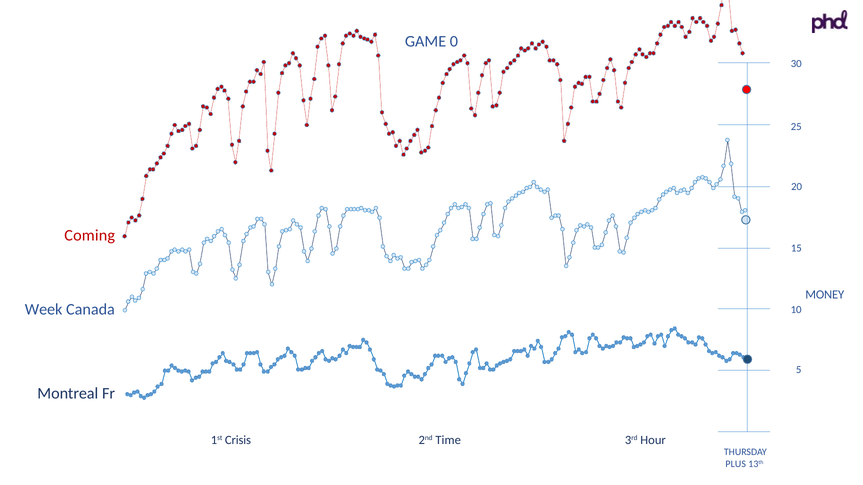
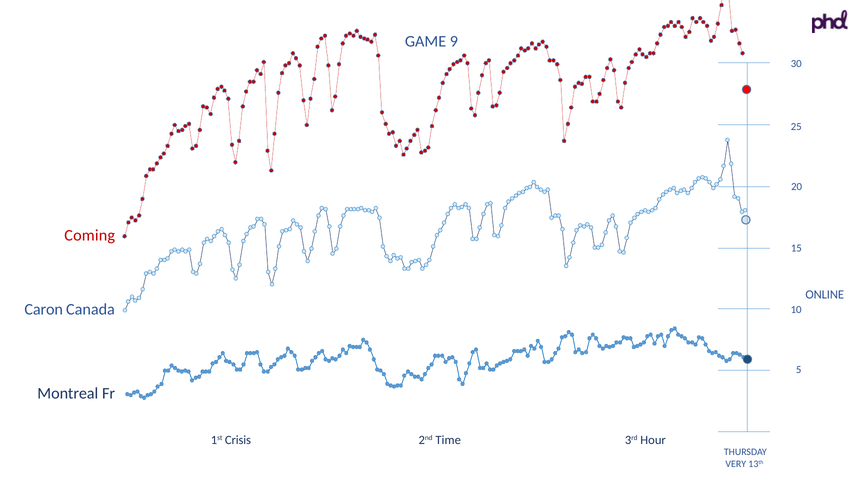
0: 0 -> 9 (454, 42)
MONEY: MONEY -> ONLINE (825, 295)
Week: Week -> Caron (44, 310)
PLUS: PLUS -> VERY (736, 464)
